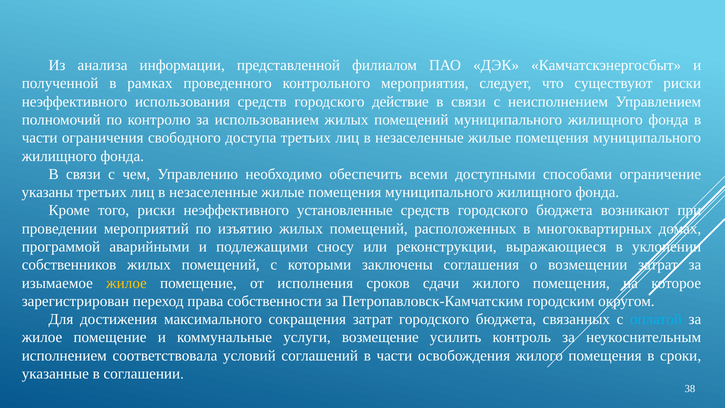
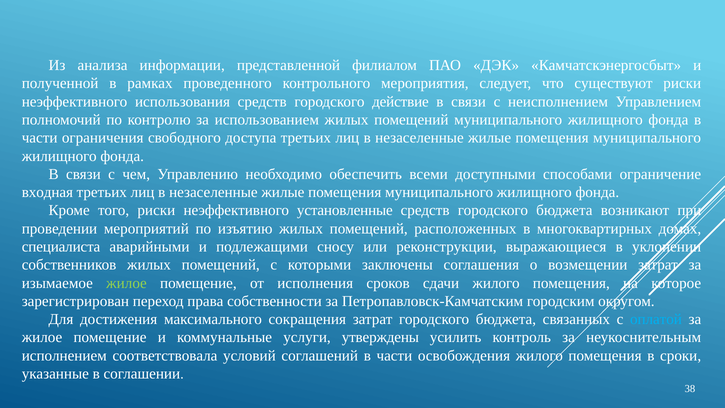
указаны: указаны -> входная (47, 192)
программой: программой -> специалиста (61, 247)
жилое colour: yellow -> light green (126, 283)
возмещение: возмещение -> утверждены (380, 337)
